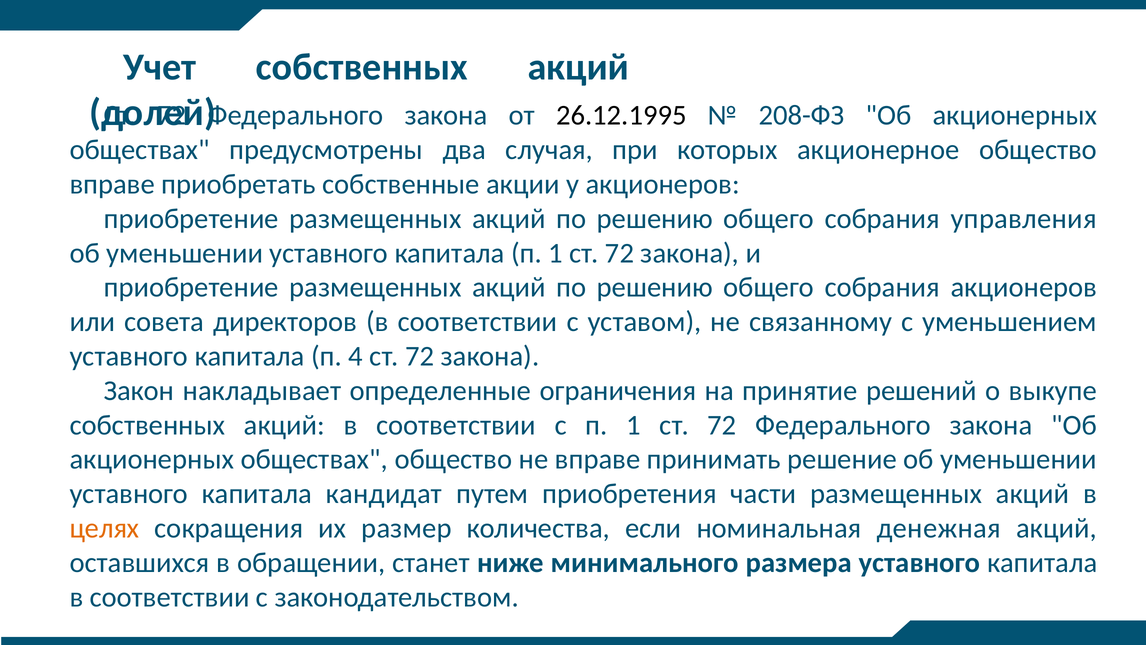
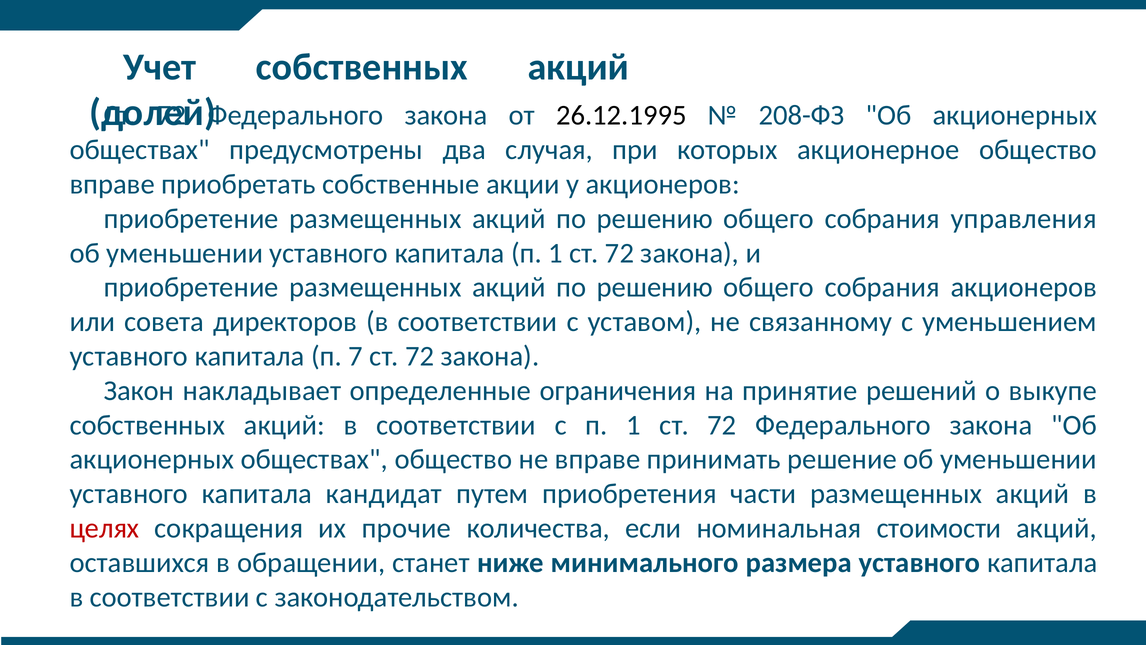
4: 4 -> 7 (356, 356)
целях colour: orange -> red (104, 528)
размер: размер -> прочие (406, 528)
денежная: денежная -> стоимости (939, 528)
